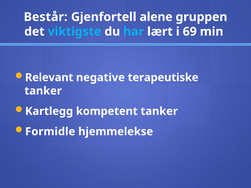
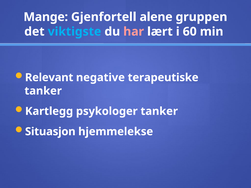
Består: Består -> Mange (46, 17)
har colour: light blue -> pink (134, 32)
69: 69 -> 60 (190, 32)
kompetent: kompetent -> psykologer (107, 111)
Formidle: Formidle -> Situasjon (50, 132)
